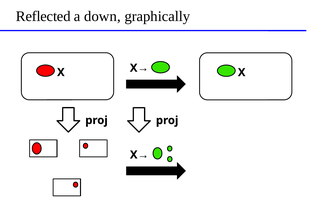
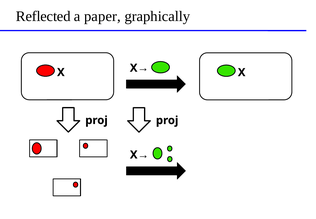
down: down -> paper (102, 16)
